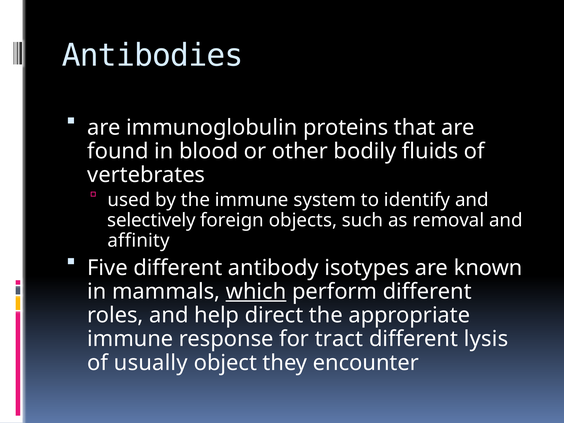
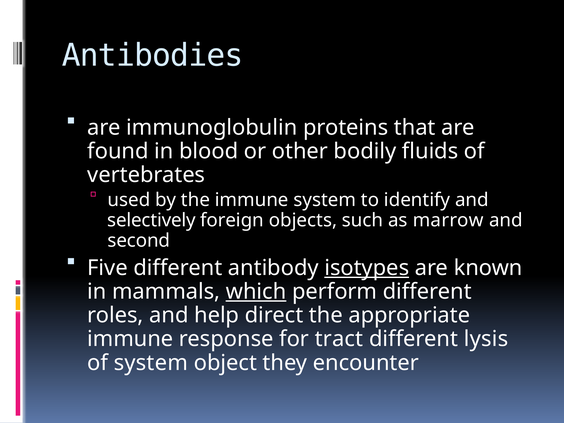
removal: removal -> marrow (448, 220)
affinity: affinity -> second (139, 241)
isotypes underline: none -> present (367, 268)
of usually: usually -> system (151, 363)
